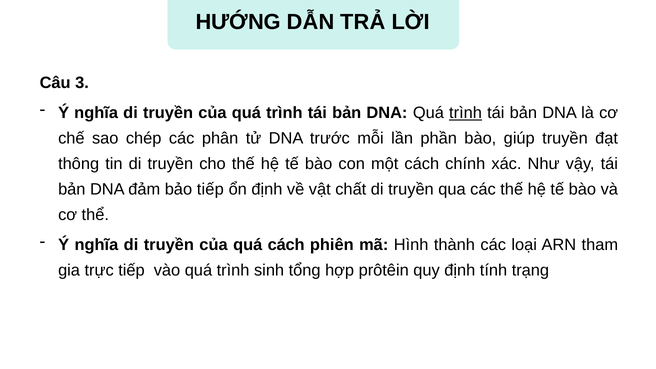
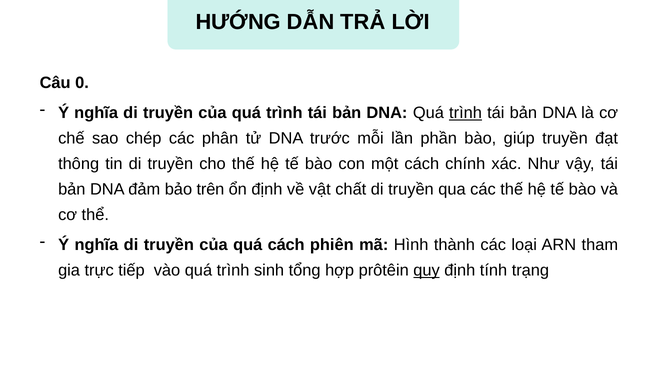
3: 3 -> 0 (82, 83)
bảo tiếp: tiếp -> trên (210, 189)
quy underline: none -> present (427, 270)
